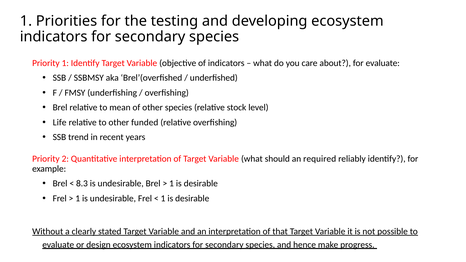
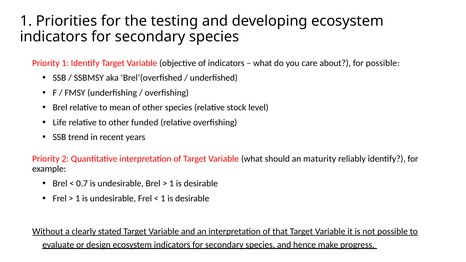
for evaluate: evaluate -> possible (383, 63)
required: required -> maturity (320, 159)
8.3: 8.3 -> 0.7 (82, 184)
